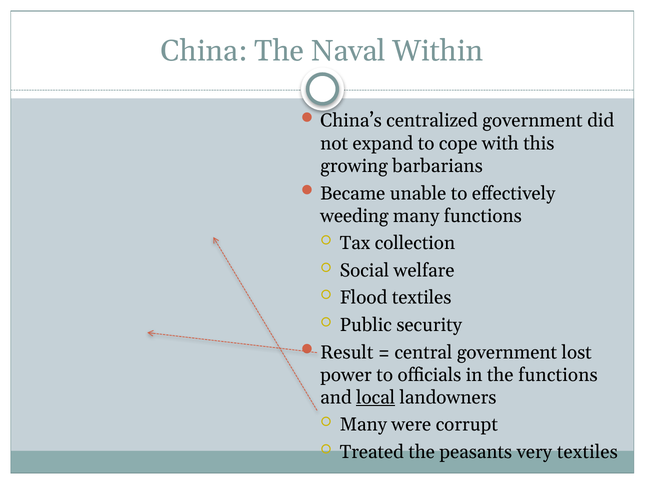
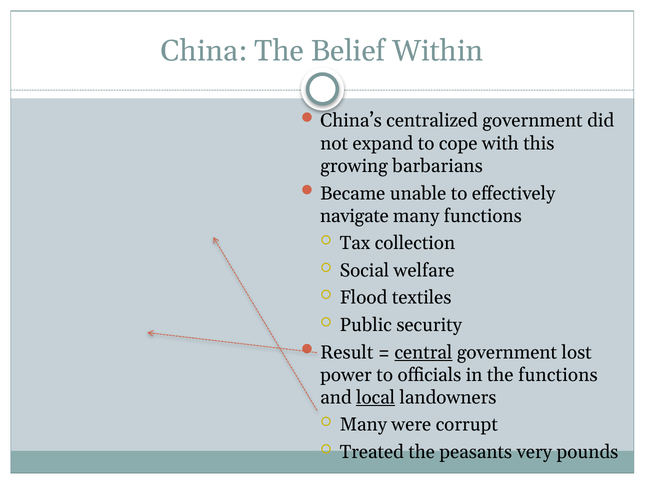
Naval: Naval -> Belief (348, 51)
weeding: weeding -> navigate (354, 216)
central underline: none -> present (423, 352)
very textiles: textiles -> pounds (587, 452)
